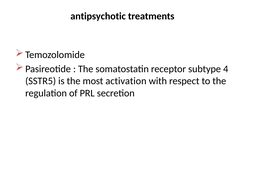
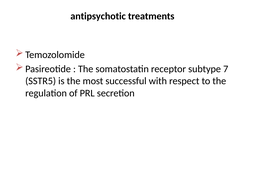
4: 4 -> 7 (226, 69)
activation: activation -> successful (126, 81)
